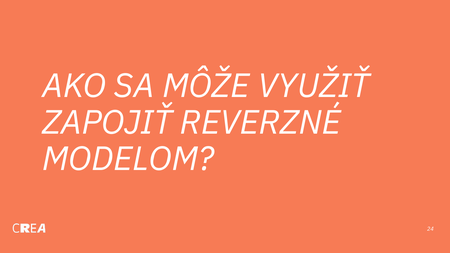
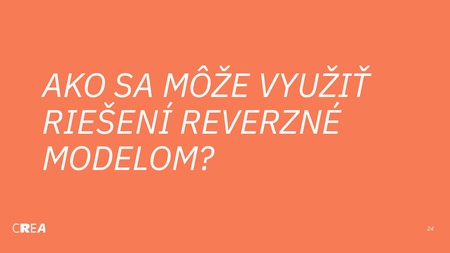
ZAPOJIŤ: ZAPOJIŤ -> RIEŠENÍ (107, 123)
